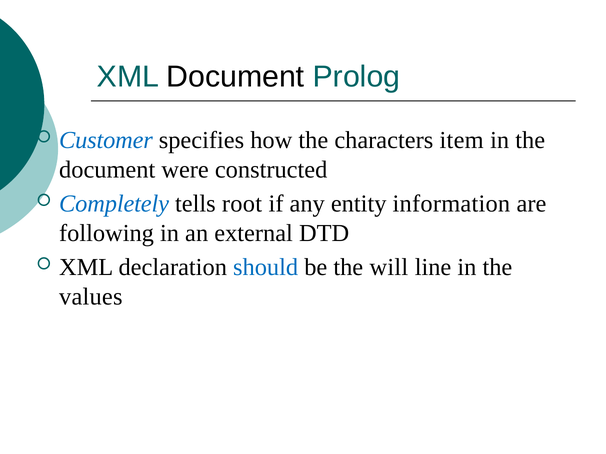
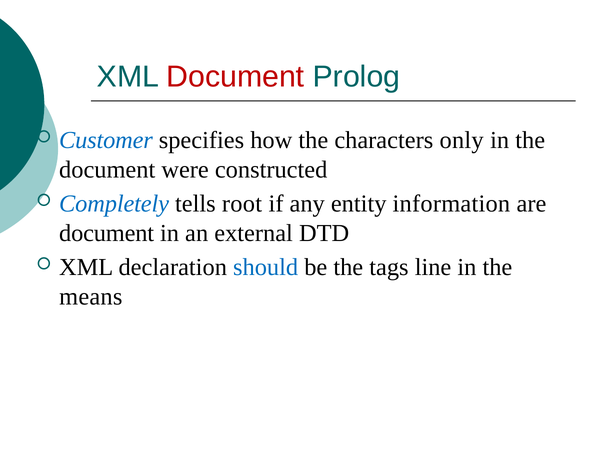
Document colour: black -> red (235, 77)
item: item -> only (462, 141)
following: following -> document (107, 233)
will: will -> tags (389, 268)
values: values -> means (91, 297)
